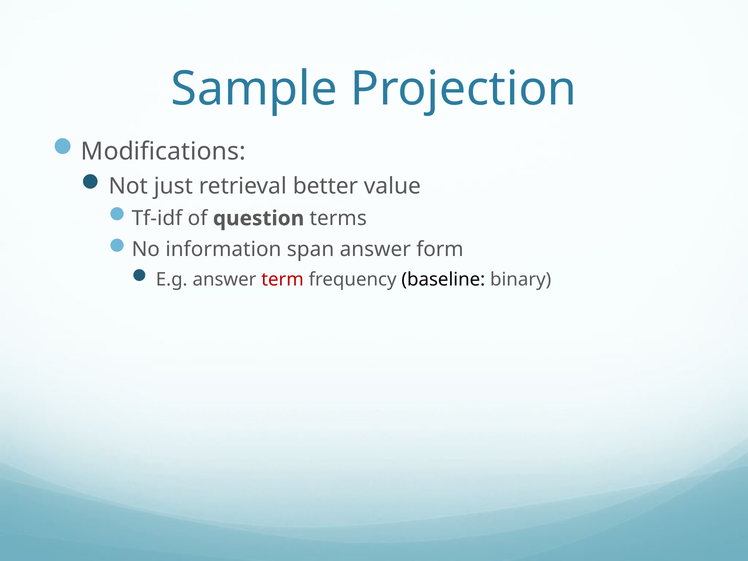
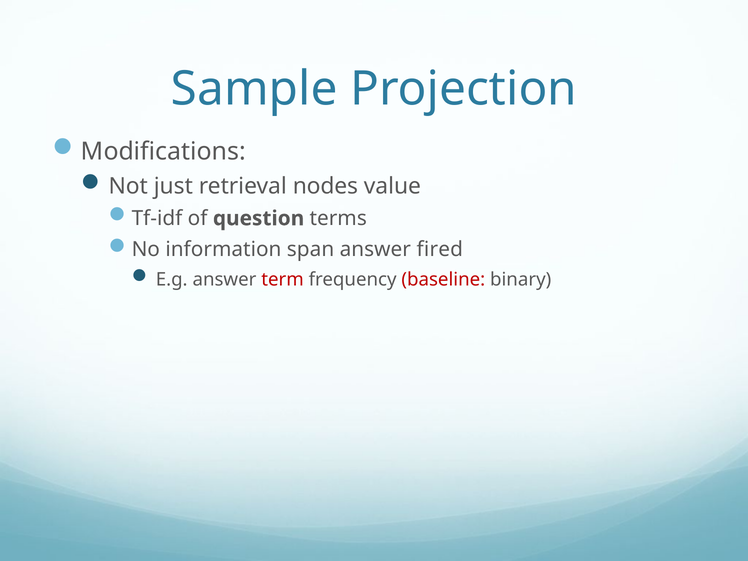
better: better -> nodes (325, 186)
form: form -> fired (440, 250)
baseline colour: black -> red (443, 279)
